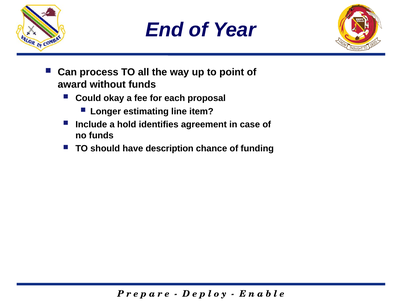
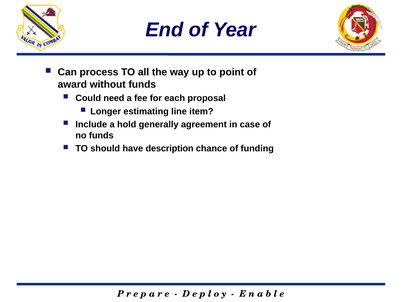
okay: okay -> need (114, 98)
identifies: identifies -> generally (159, 124)
